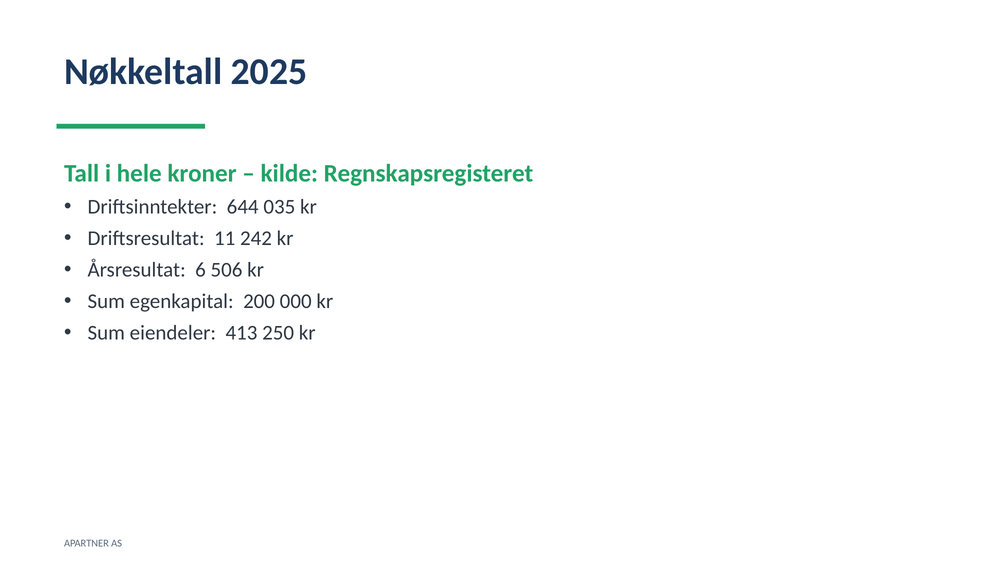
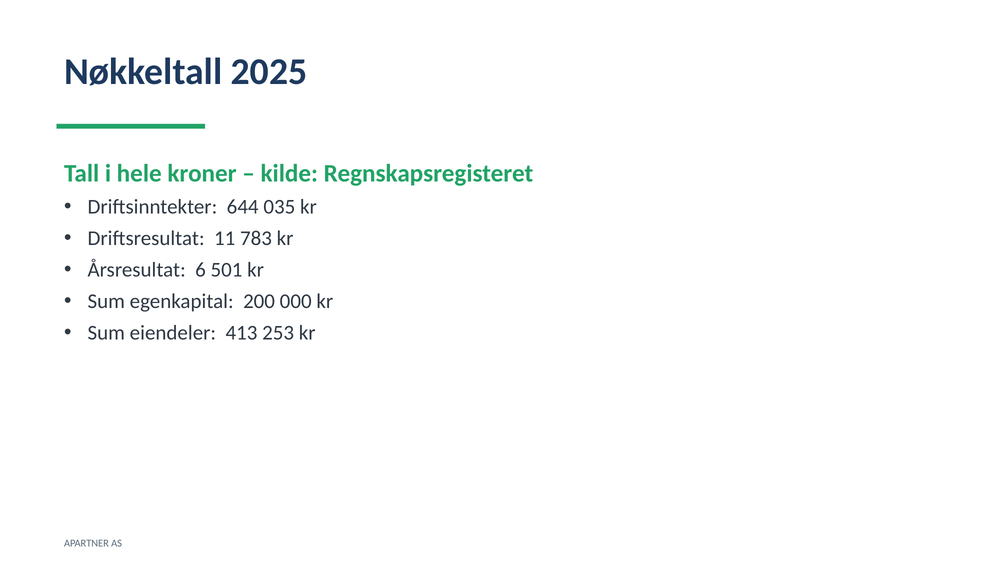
242: 242 -> 783 (256, 238)
506: 506 -> 501 (226, 270)
250: 250 -> 253 (278, 333)
